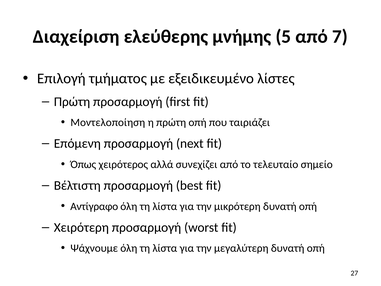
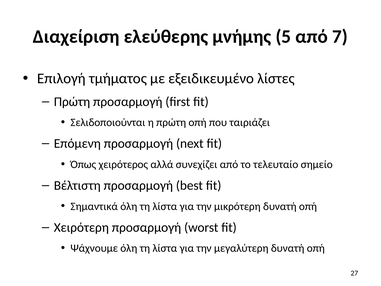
Μοντελοποίηση: Μοντελοποίηση -> Σελιδοποιούνται (108, 122)
Αντίγραφο: Αντίγραφο -> Σημαντικά (94, 206)
